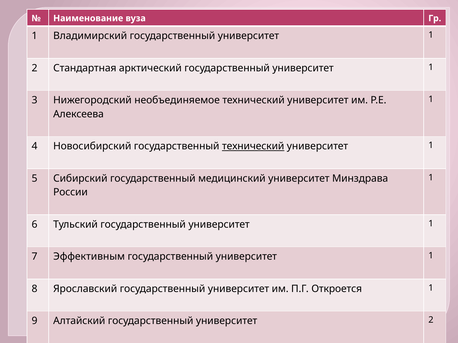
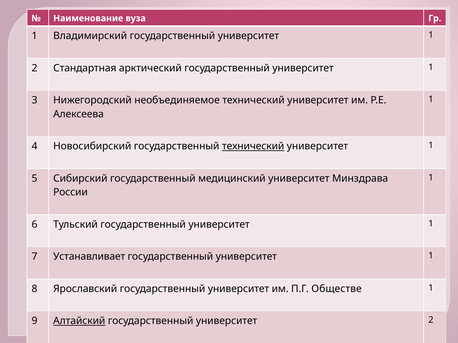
Эффективным: Эффективным -> Устанавливает (89, 257)
Откроется: Откроется -> Обществе (337, 289)
Алтайский underline: none -> present (79, 321)
